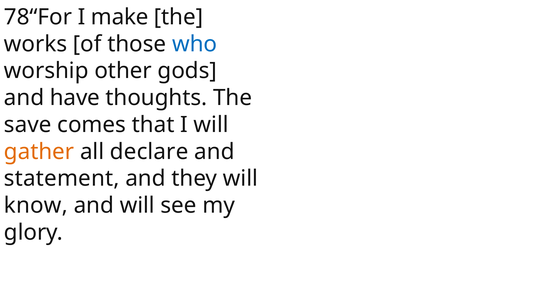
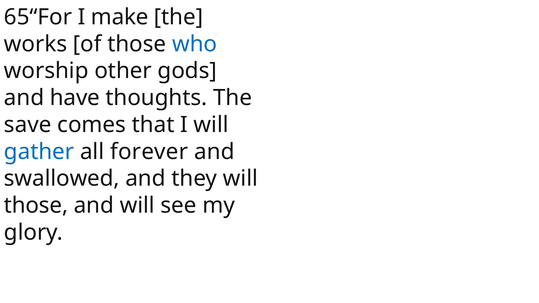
78“For: 78“For -> 65“For (38, 17)
gather colour: orange -> blue (39, 152)
declare: declare -> forever (149, 152)
statement: statement -> swallowed (62, 179)
know: know -> those (36, 206)
